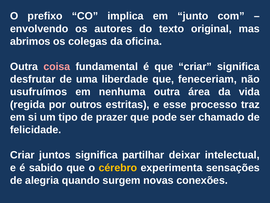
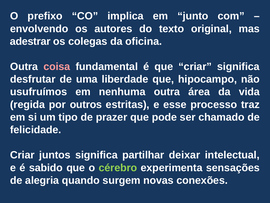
abrimos: abrimos -> adestrar (30, 41)
feneceriam: feneceriam -> hipocampo (208, 79)
cérebro colour: yellow -> light green (118, 167)
